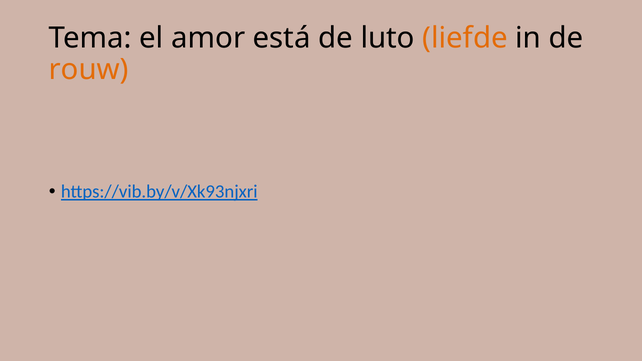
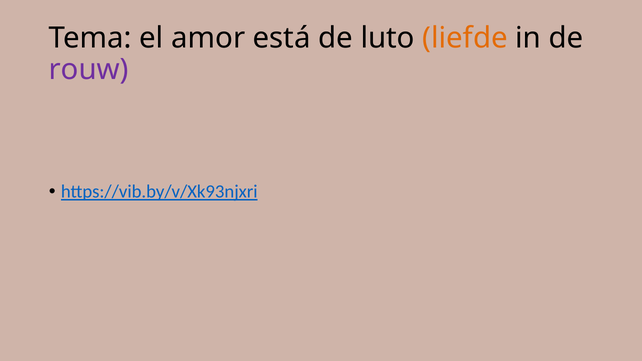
rouw colour: orange -> purple (89, 70)
